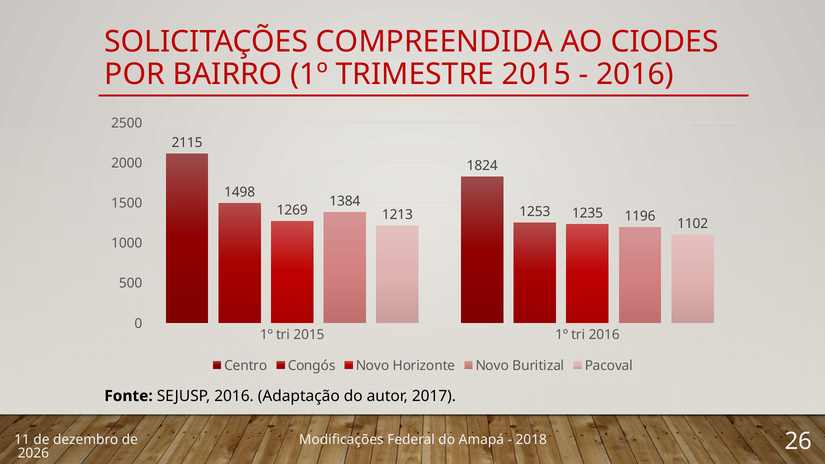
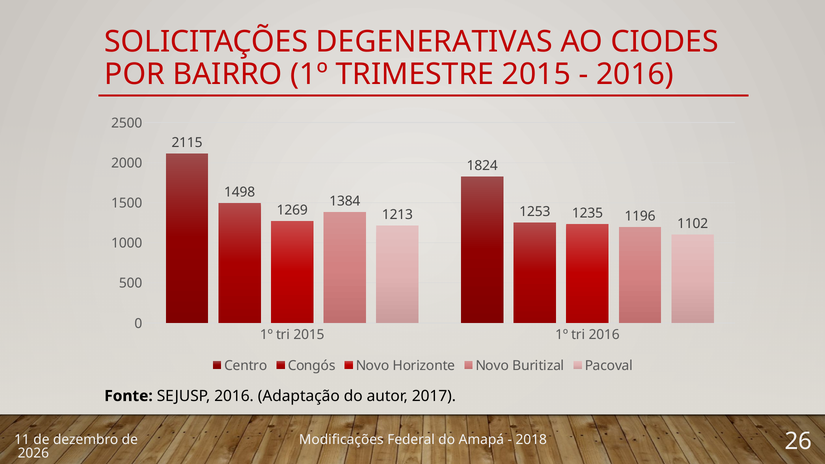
COMPREENDIDA: COMPREENDIDA -> DEGENERATIVAS (434, 42)
